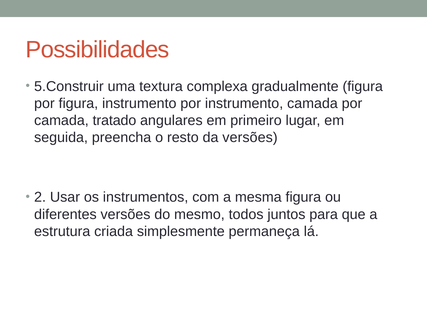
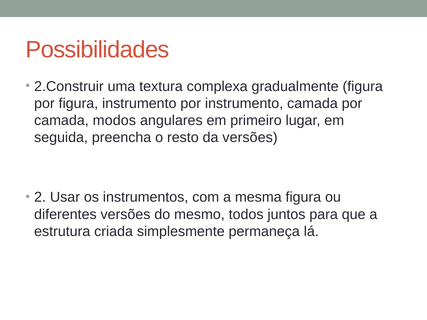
5.Construir: 5.Construir -> 2.Construir (69, 86)
tratado: tratado -> modos (114, 121)
